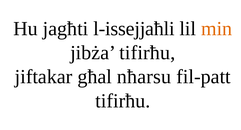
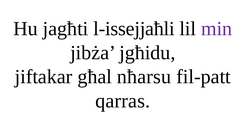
min colour: orange -> purple (217, 29)
jibża tifirħu: tifirħu -> jgħidu (147, 53)
tifirħu: tifirħu -> qarras (123, 101)
